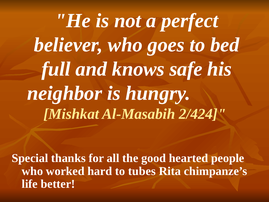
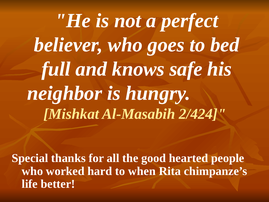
tubes: tubes -> when (142, 171)
